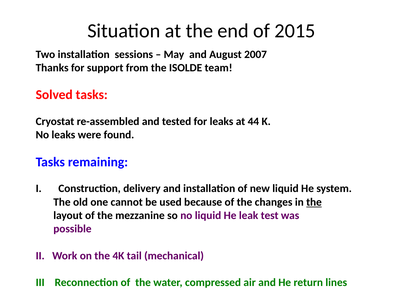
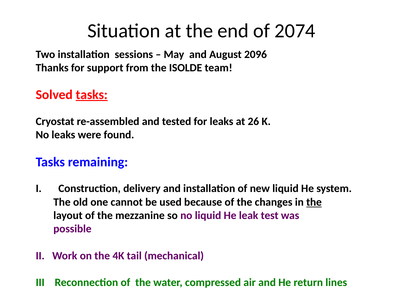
2015: 2015 -> 2074 (295, 31)
2007: 2007 -> 2096 (256, 54)
tasks underline: none -> present (92, 95)
44: 44 -> 26 (253, 122)
